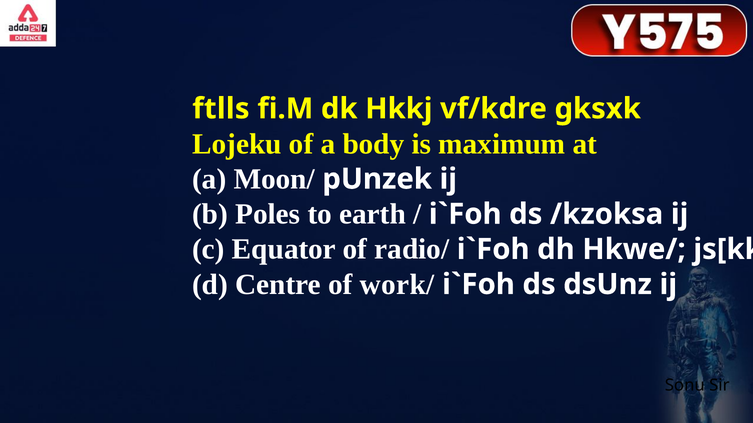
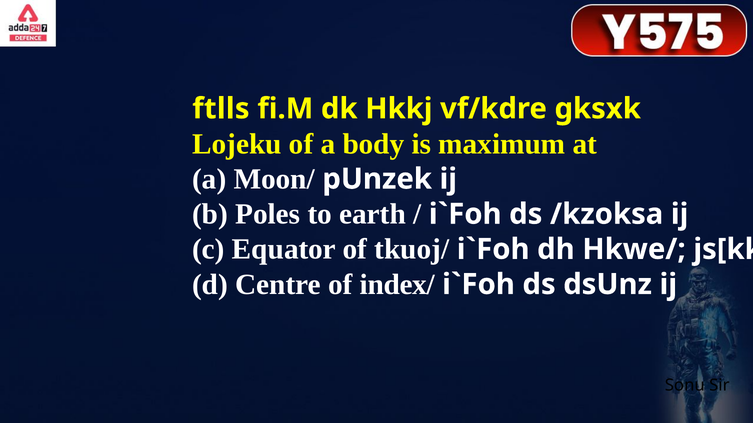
radio/: radio/ -> tkuoj/ (412, 250)
work/: work/ -> index/ (397, 285)
